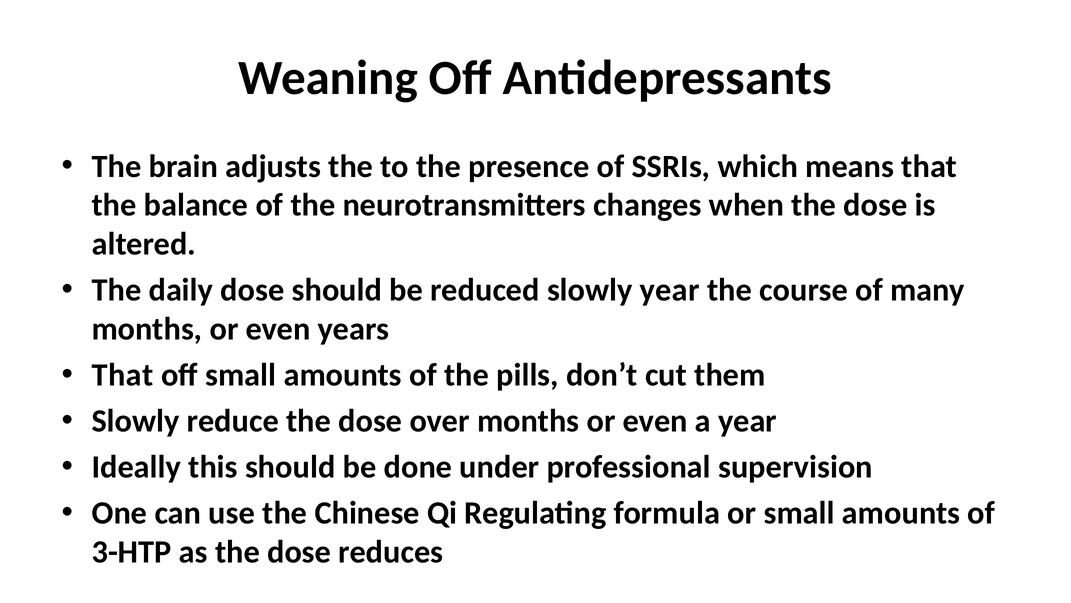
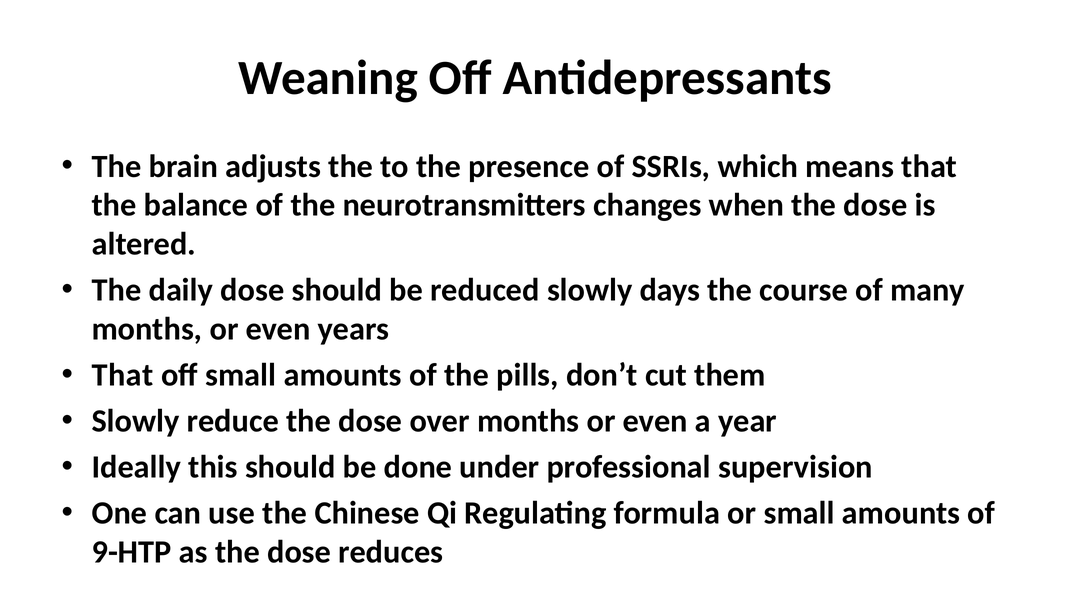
slowly year: year -> days (670, 290)
3-HTP: 3-HTP -> 9-HTP (132, 551)
